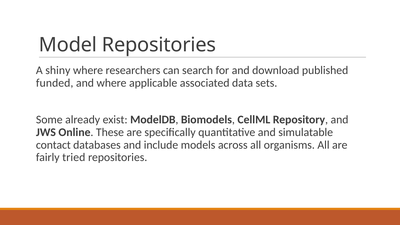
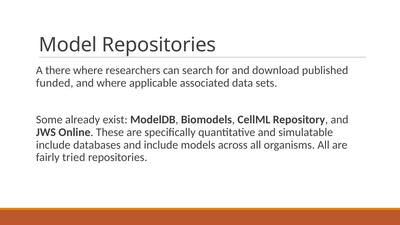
shiny: shiny -> there (58, 70)
contact: contact -> include (53, 145)
